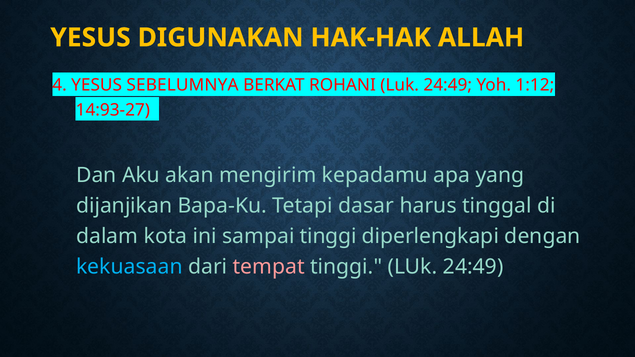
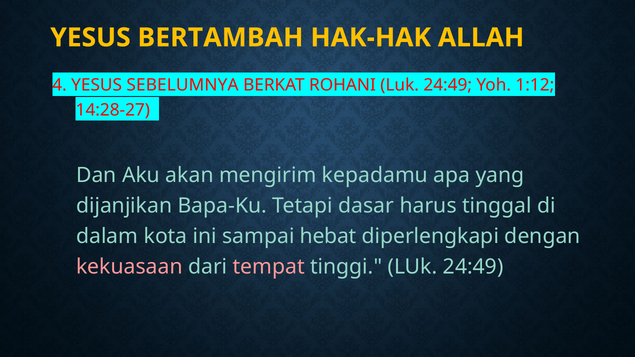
DIGUNAKAN: DIGUNAKAN -> BERTAMBAH (220, 38)
14:93-27: 14:93-27 -> 14:28-27 (113, 110)
sampai tinggi: tinggi -> hebat (328, 237)
kekuasaan colour: light blue -> pink (129, 267)
